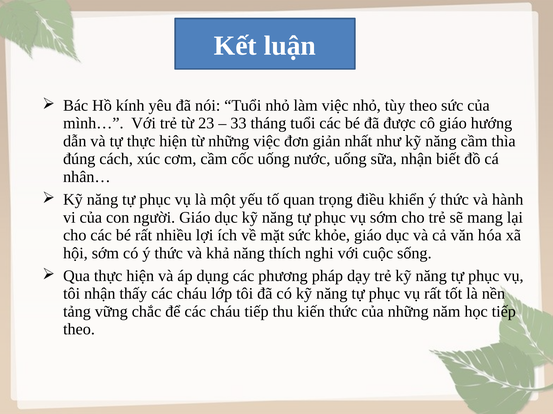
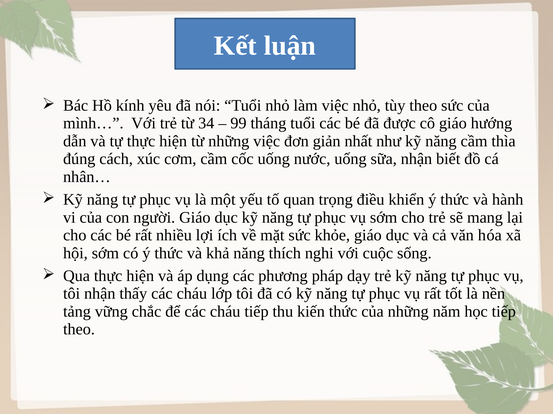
23: 23 -> 34 (206, 123)
33: 33 -> 99 (238, 123)
